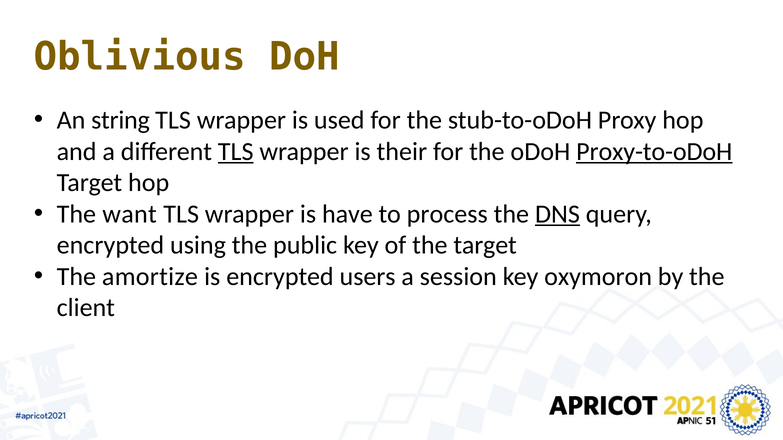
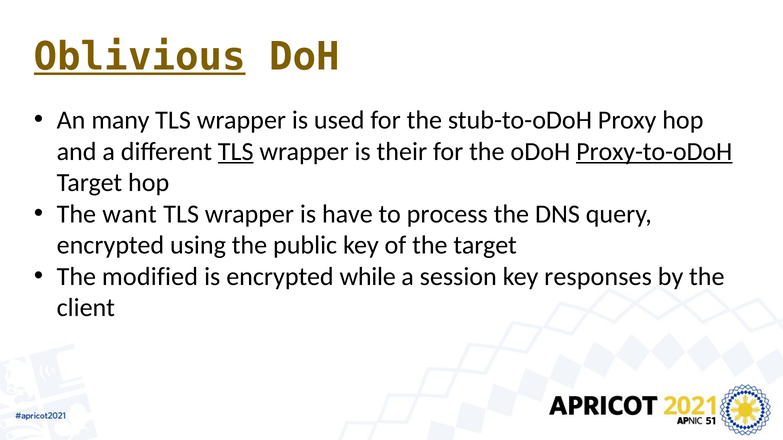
Oblivious underline: none -> present (140, 57)
string: string -> many (120, 120)
DNS underline: present -> none (557, 214)
amortize: amortize -> modified (150, 277)
users: users -> while (368, 277)
oxymoron: oxymoron -> responses (598, 277)
